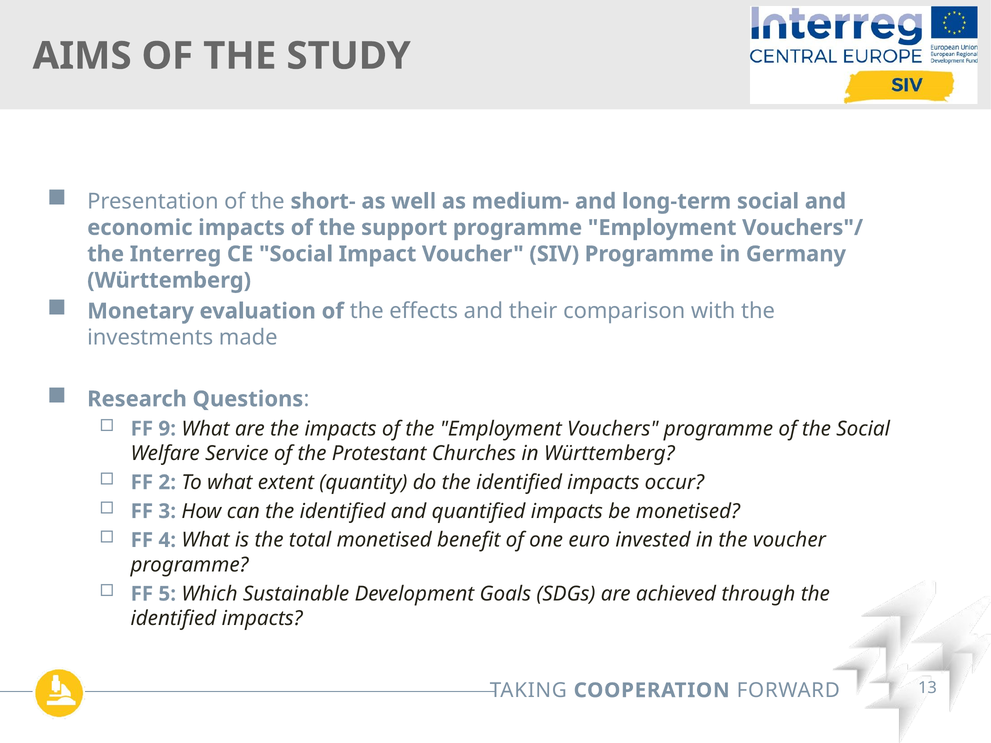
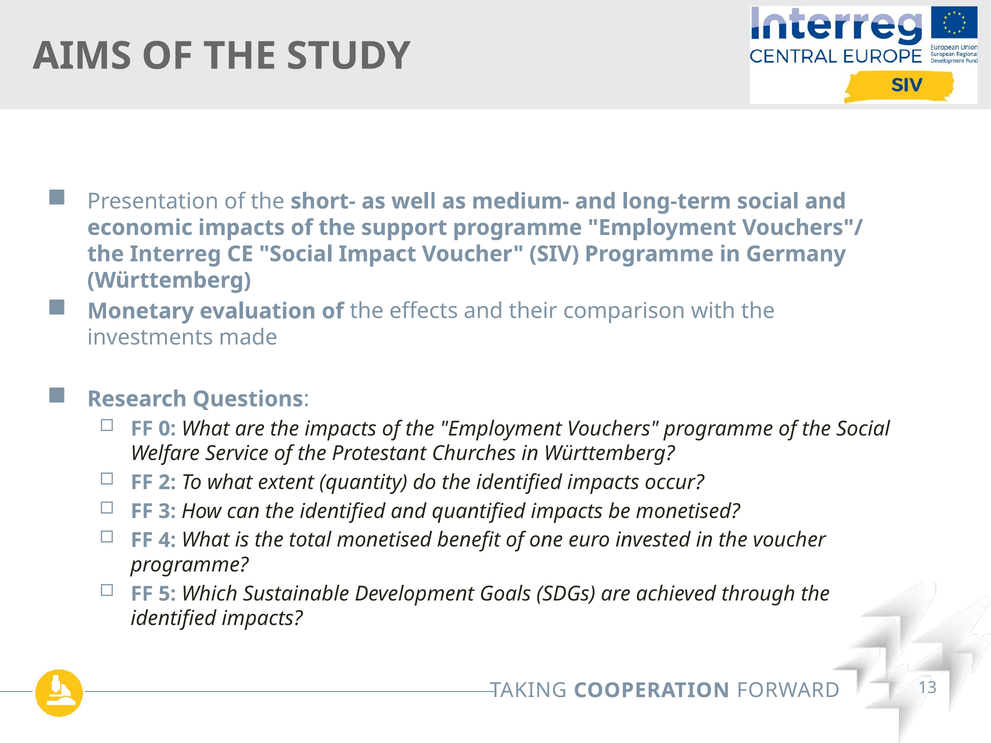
9: 9 -> 0 (167, 429)
